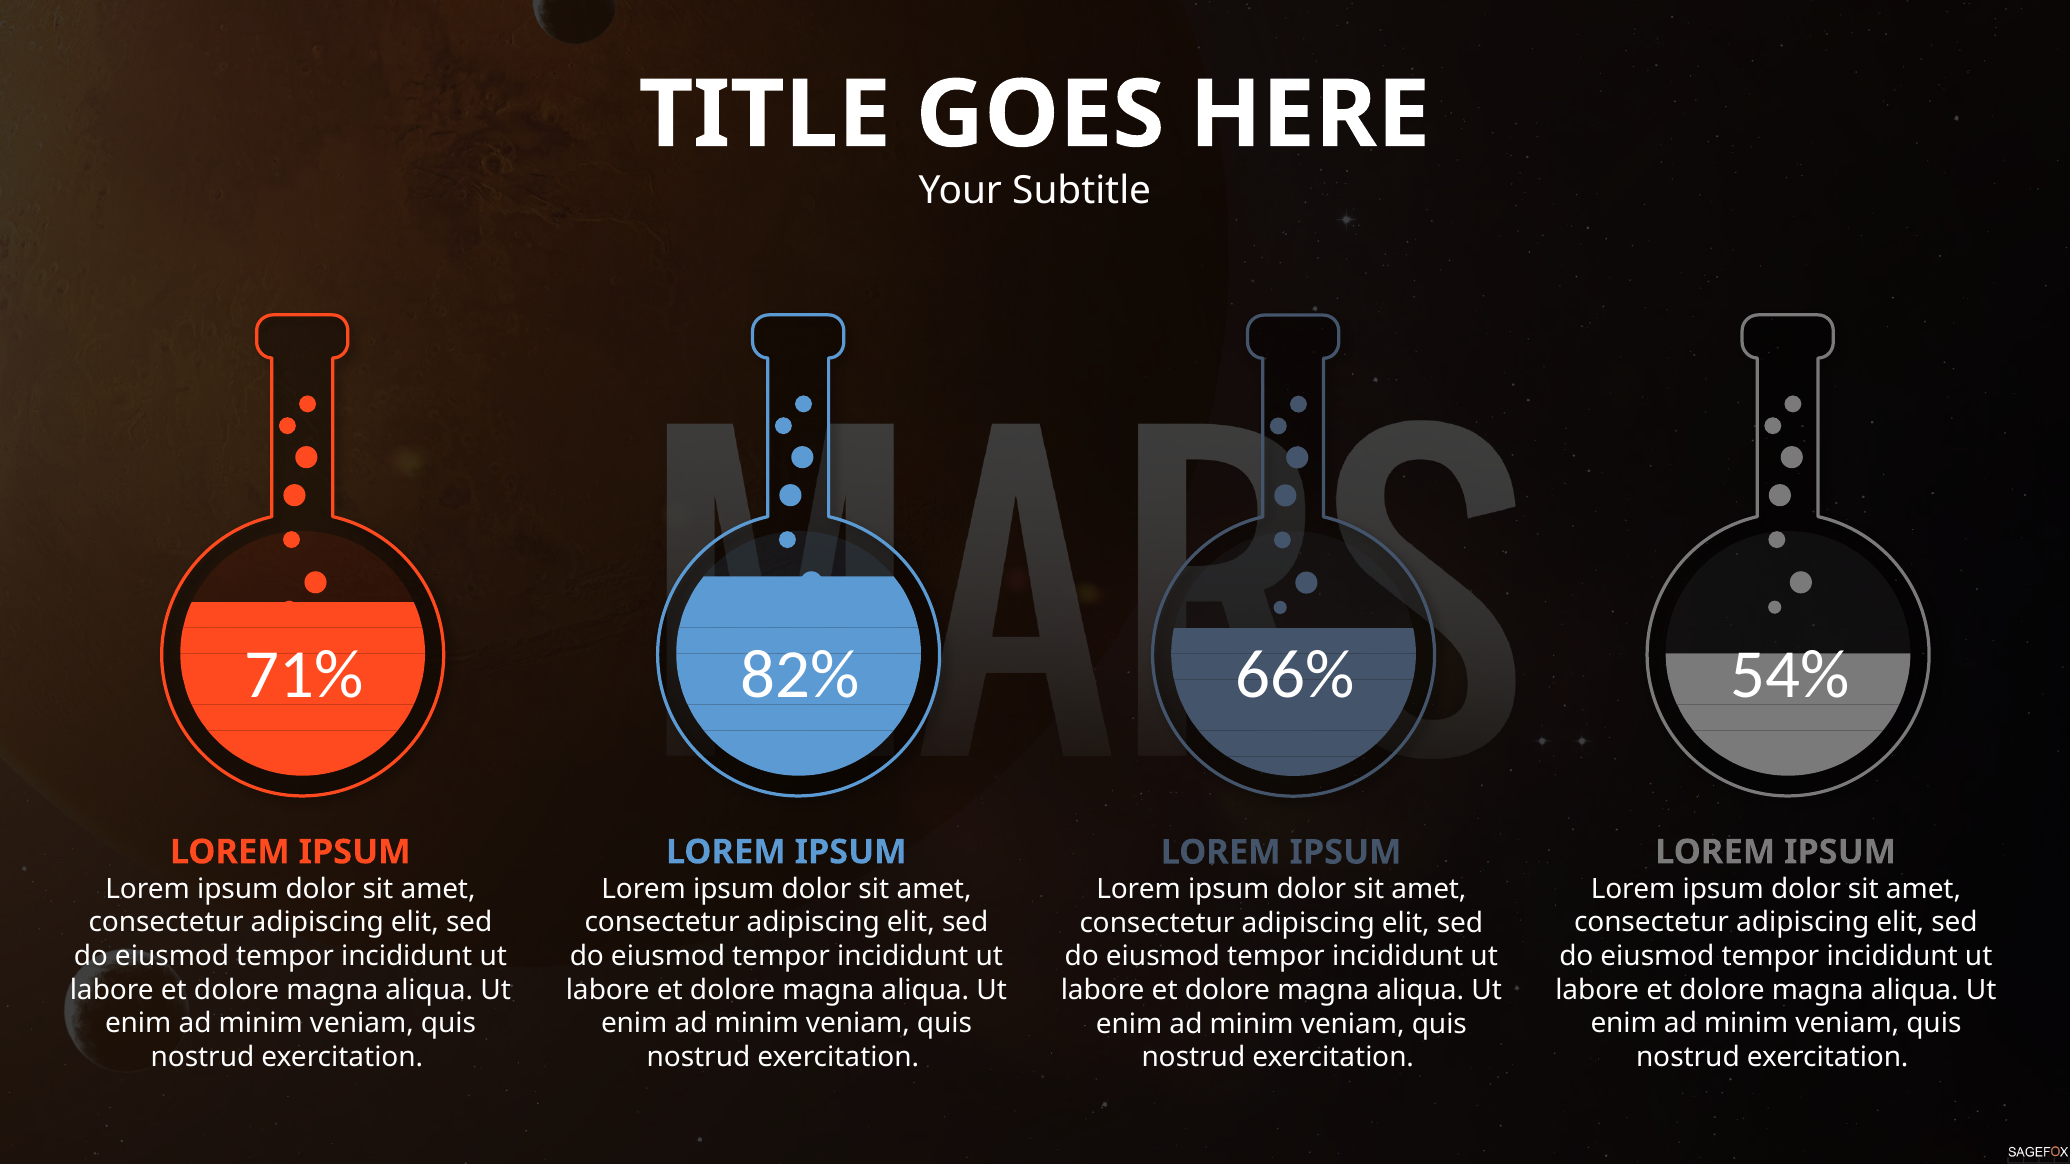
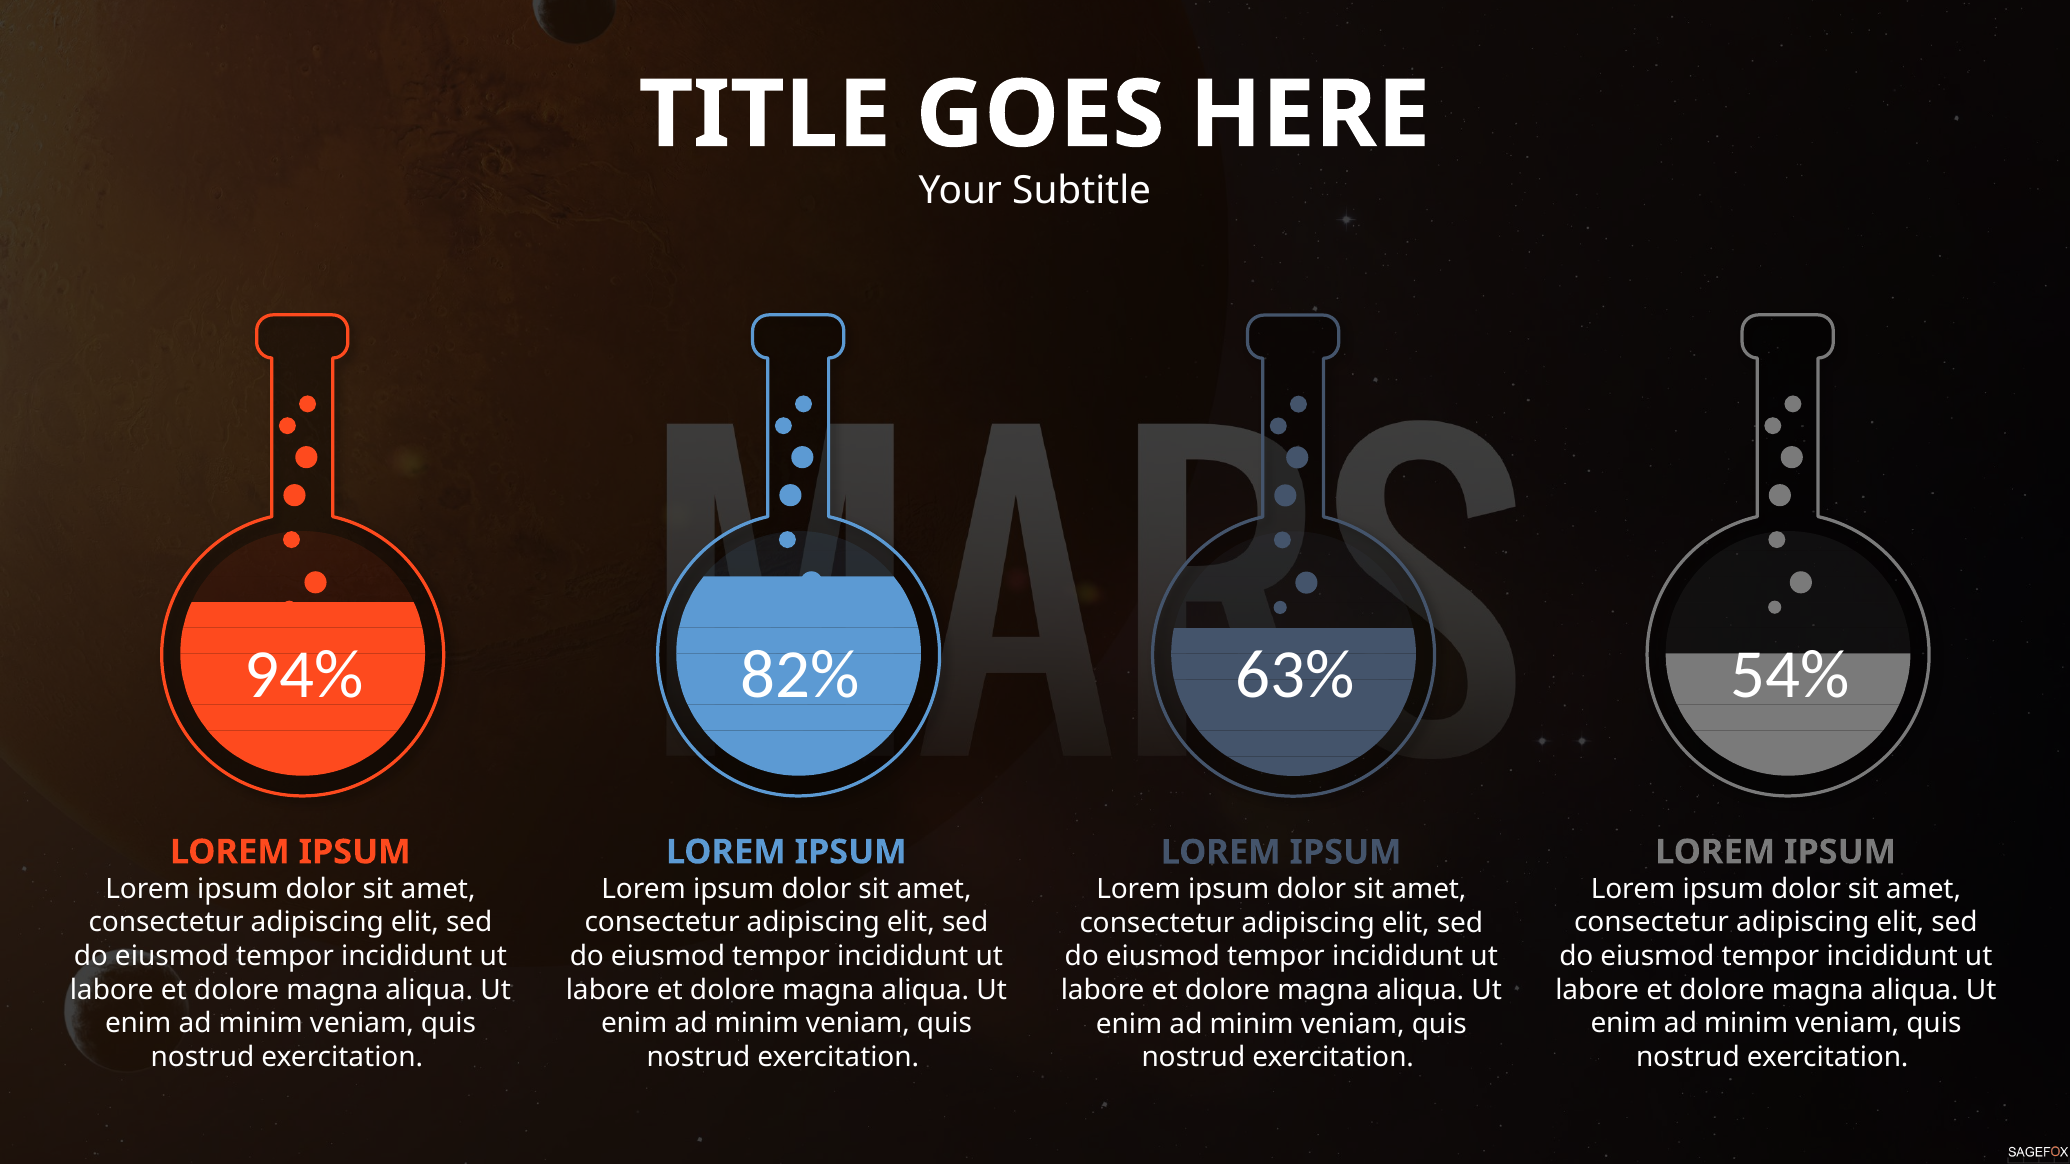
71%: 71% -> 94% (304, 675)
66%: 66% -> 63% (1295, 675)
